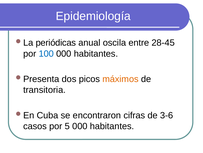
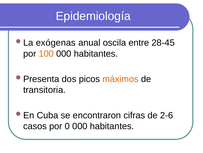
periódicas: periódicas -> exógenas (56, 43)
100 colour: blue -> orange (46, 53)
3-6: 3-6 -> 2-6 (167, 115)
5: 5 -> 0 (67, 126)
